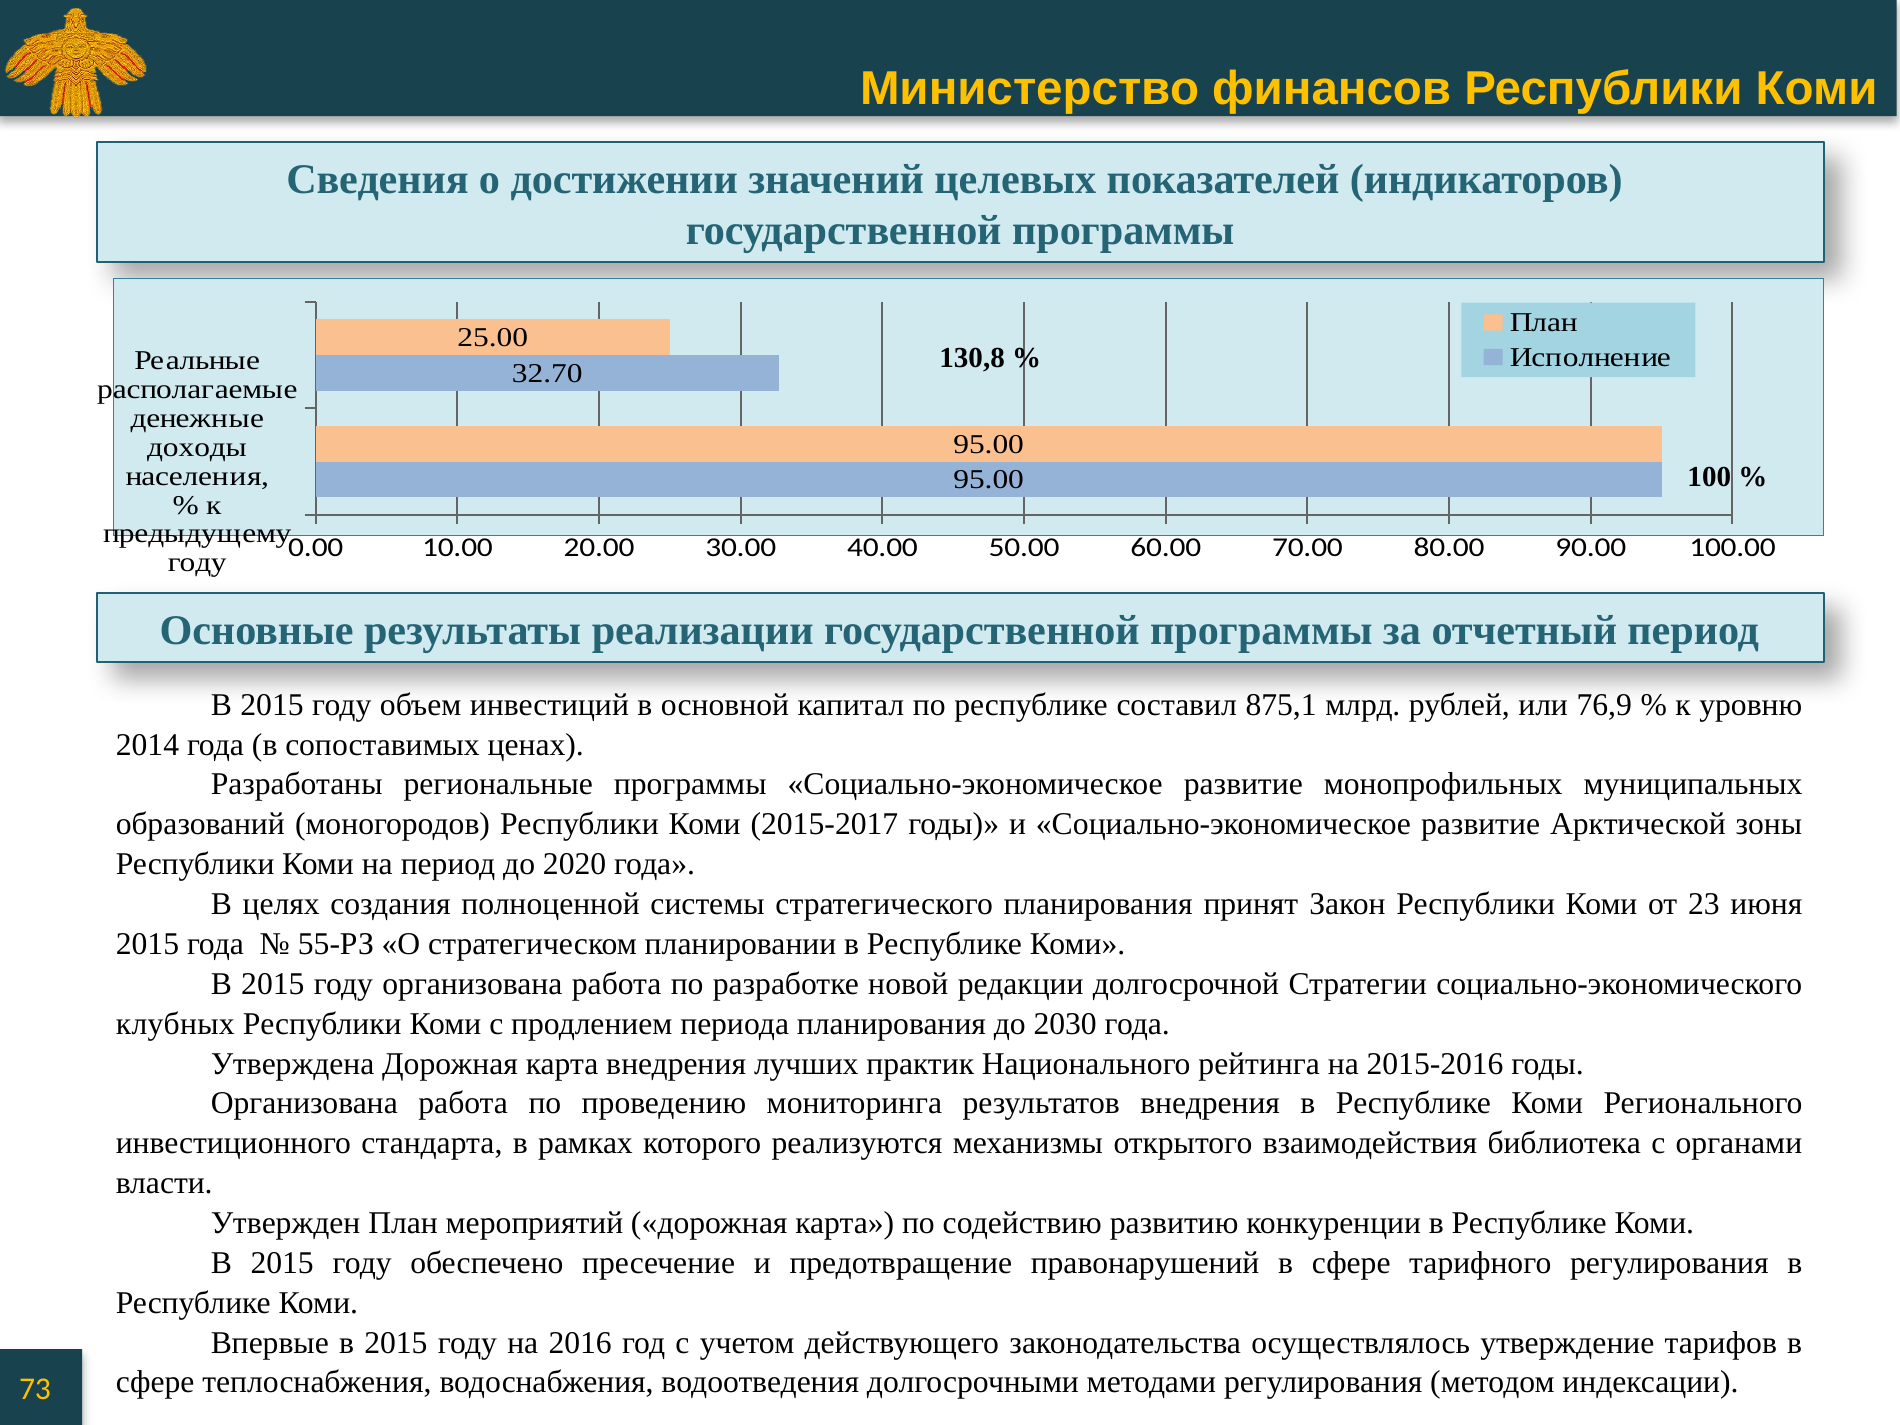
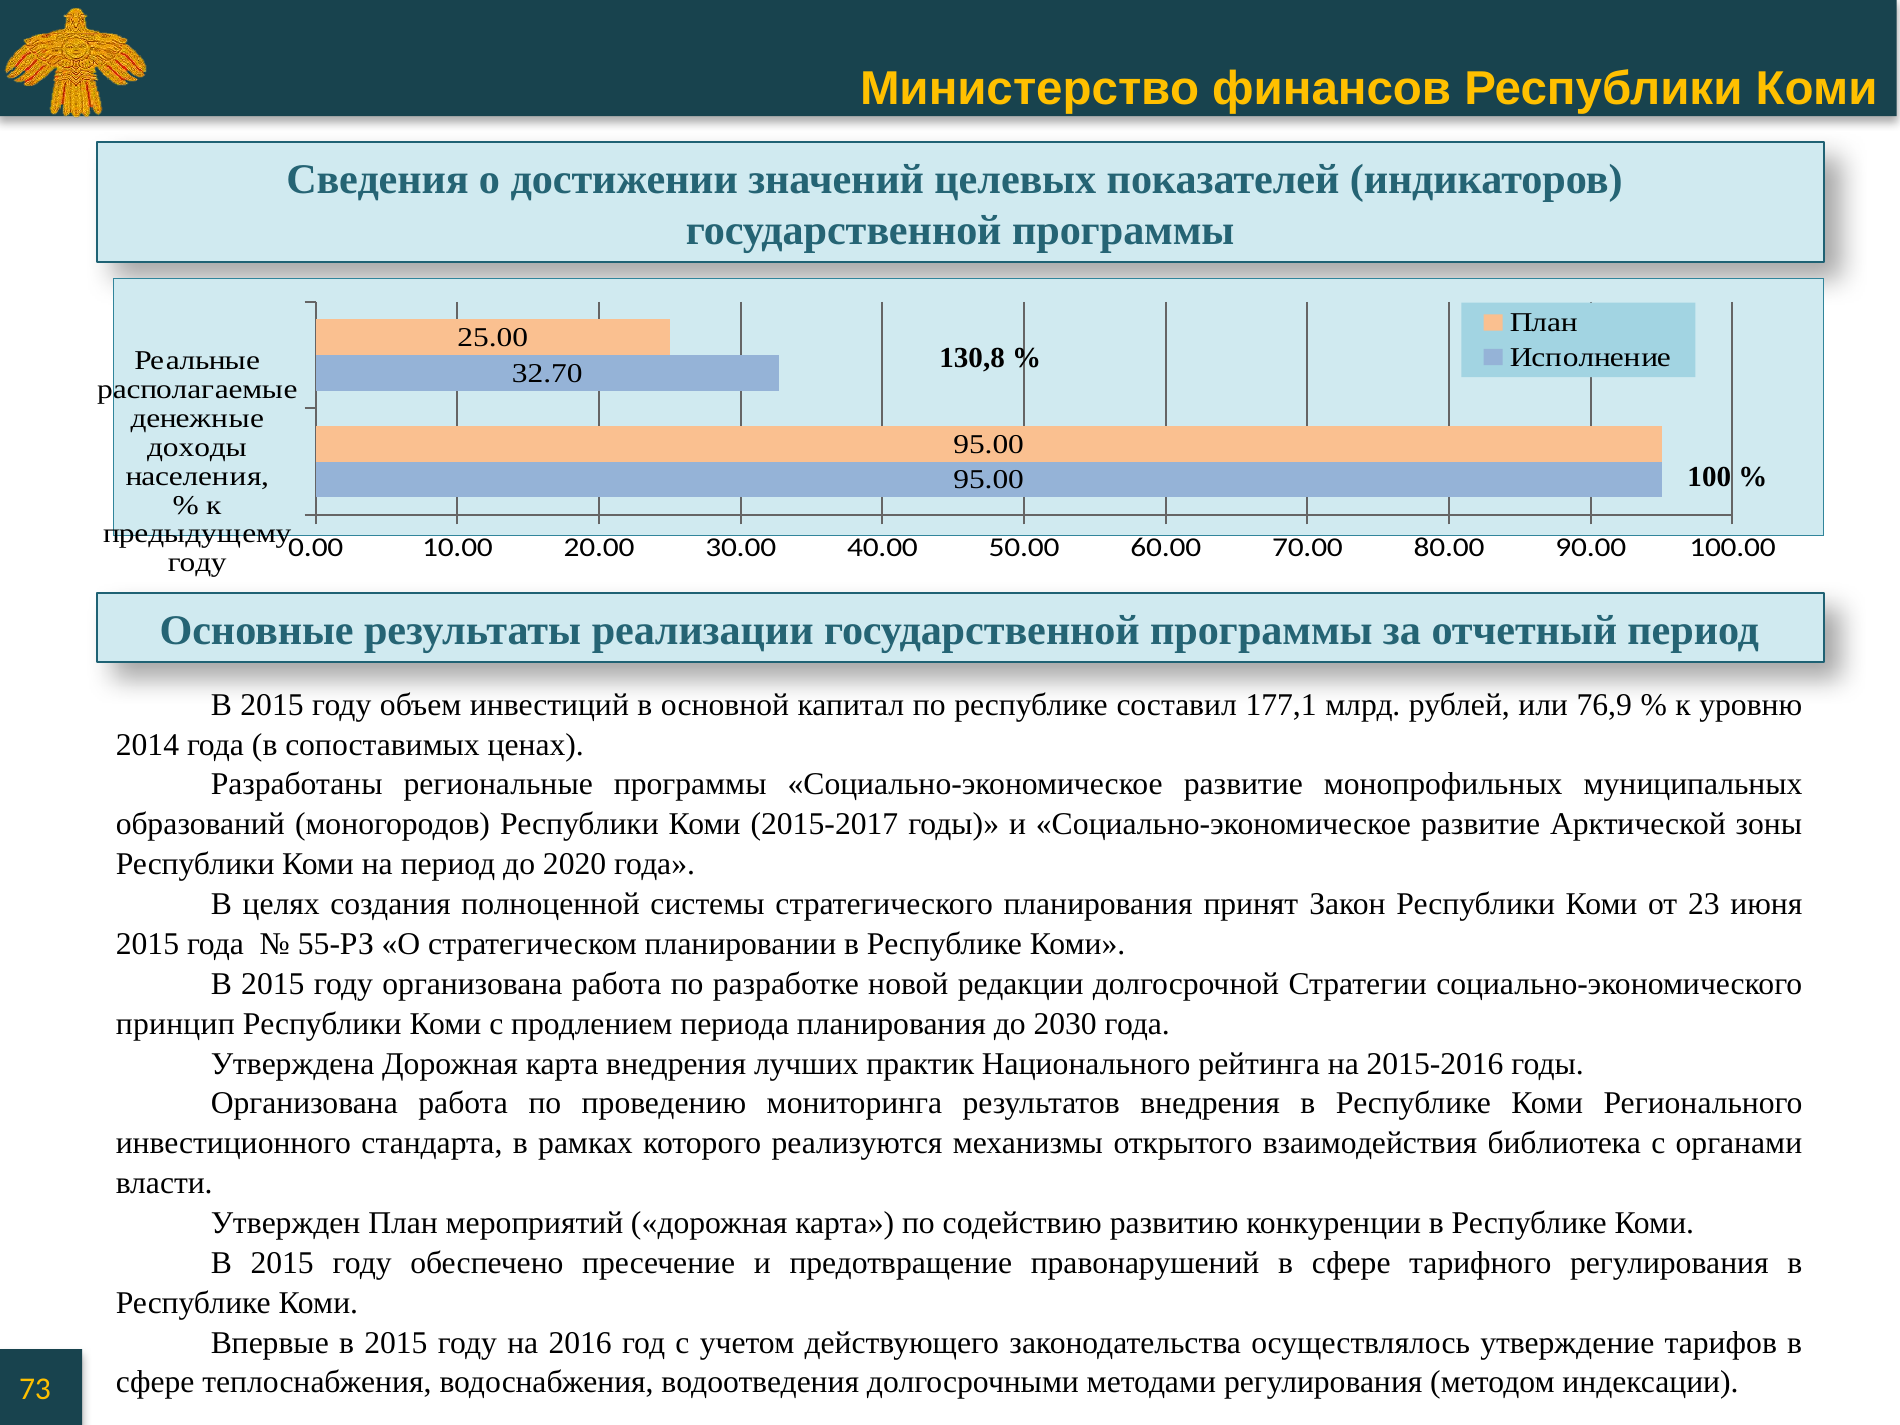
875,1: 875,1 -> 177,1 (1281, 705)
клубных: клубных -> принцип (175, 1024)
